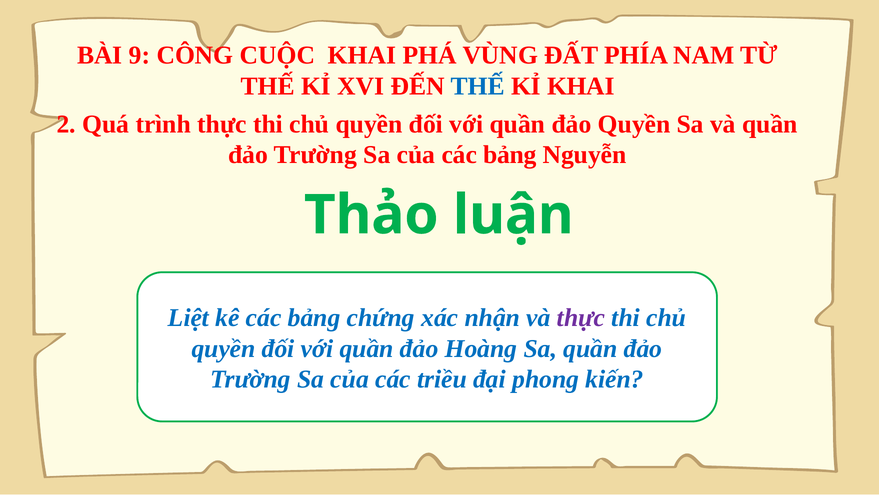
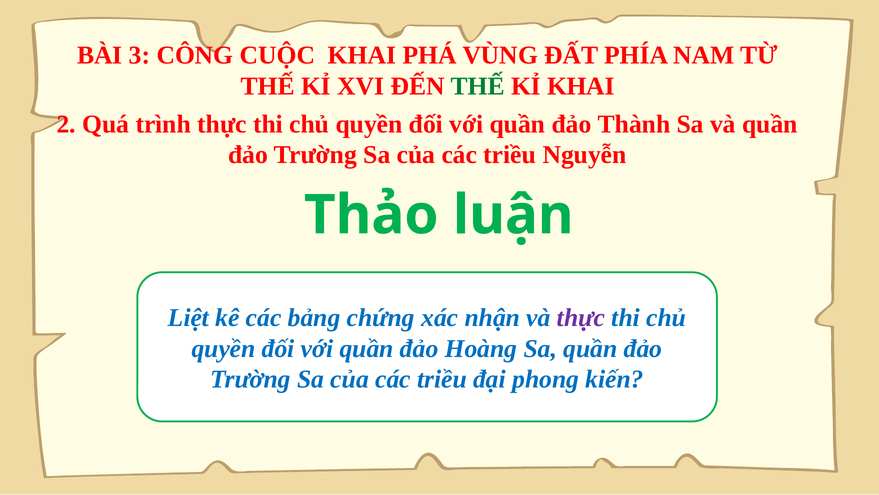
9: 9 -> 3 (140, 55)
THẾ colour: blue -> green (478, 86)
đảo Quyền: Quyền -> Thành (634, 124)
bảng: bảng -> triều (510, 155)
